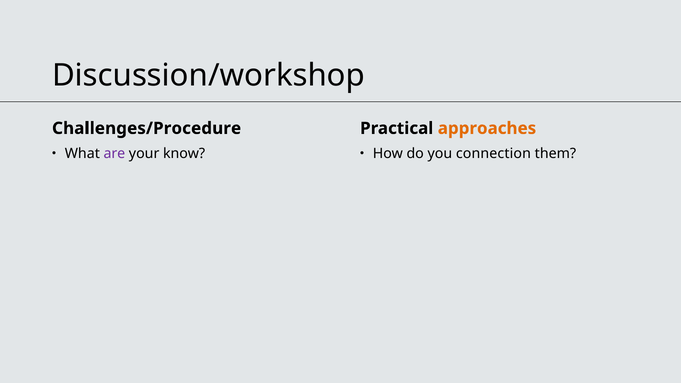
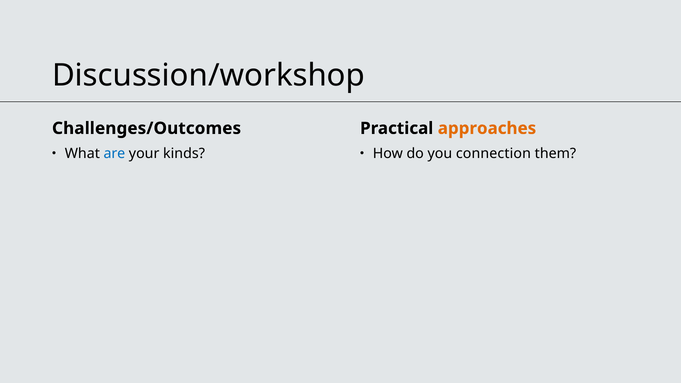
Challenges/Procedure: Challenges/Procedure -> Challenges/Outcomes (147, 128)
are colour: purple -> blue (114, 154)
know: know -> kinds (184, 154)
